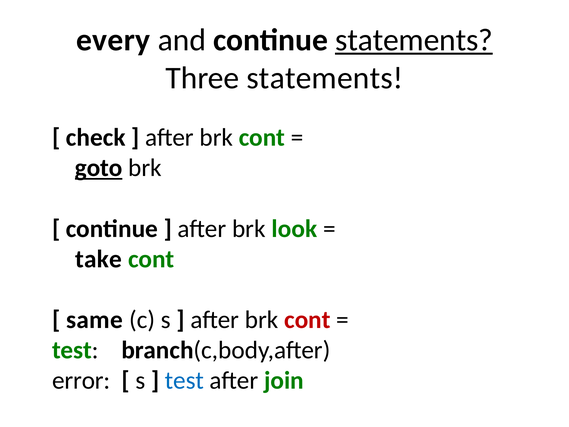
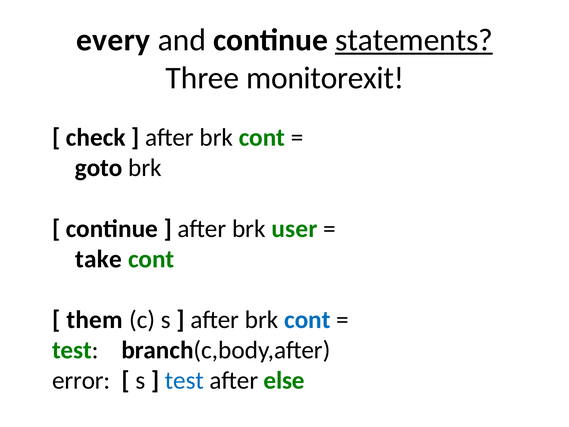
Three statements: statements -> monitorexit (325, 78)
goto underline: present -> none (99, 168)
look: look -> user (294, 229)
same: same -> them (95, 320)
cont colour: red -> blue (307, 320)
join: join -> else (284, 380)
